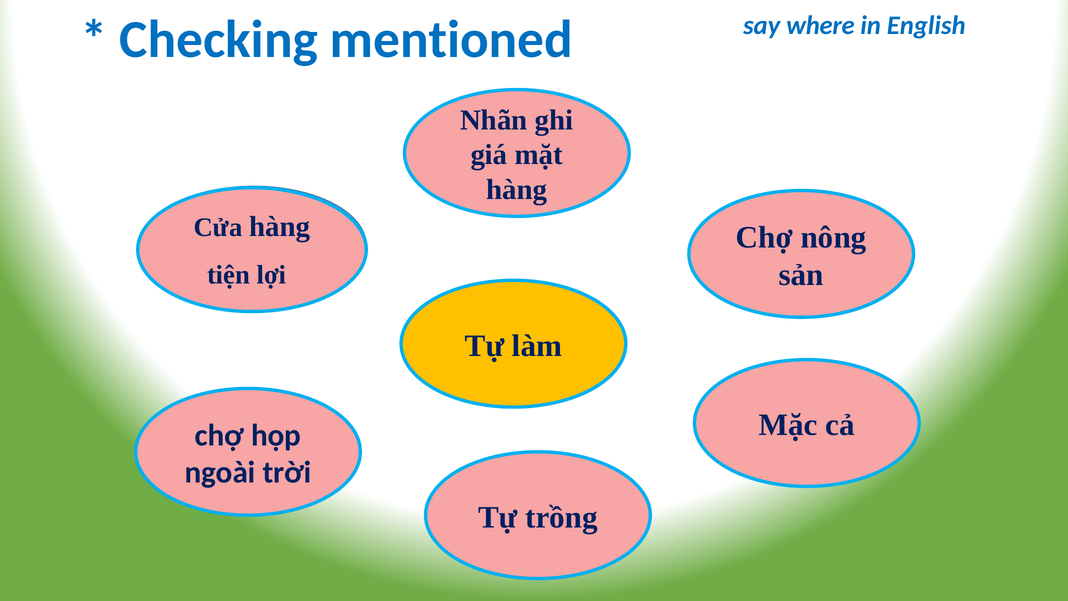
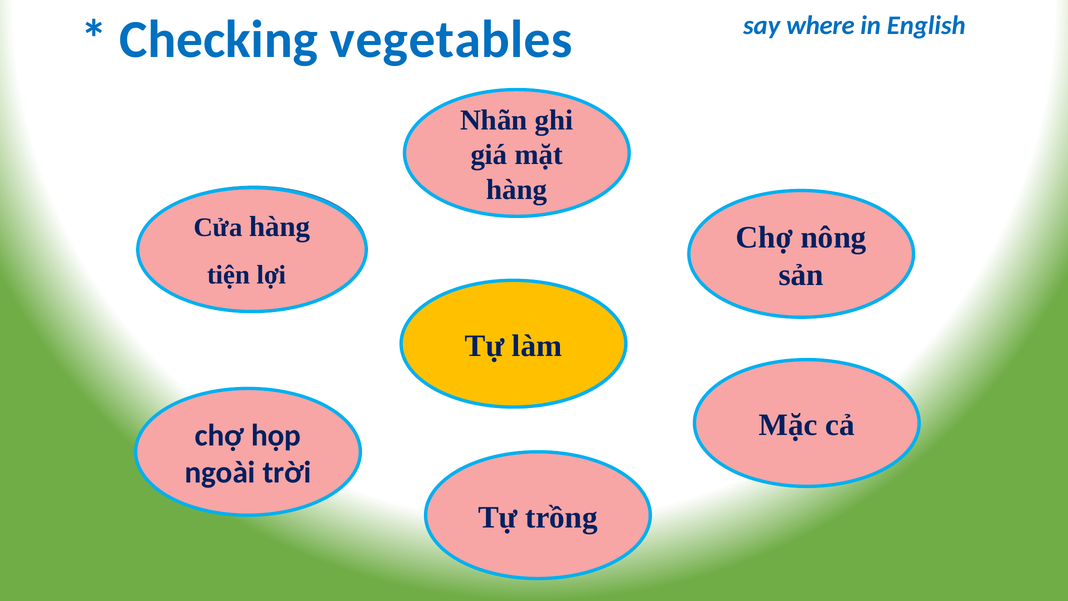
mentioned: mentioned -> vegetables (451, 40)
